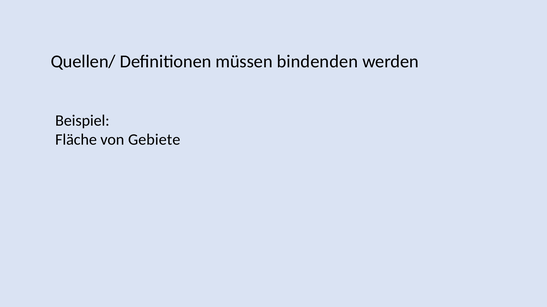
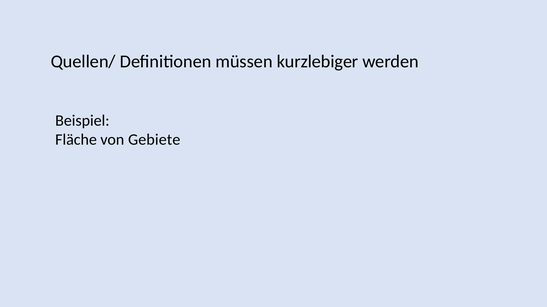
bindenden: bindenden -> kurzlebiger (318, 62)
